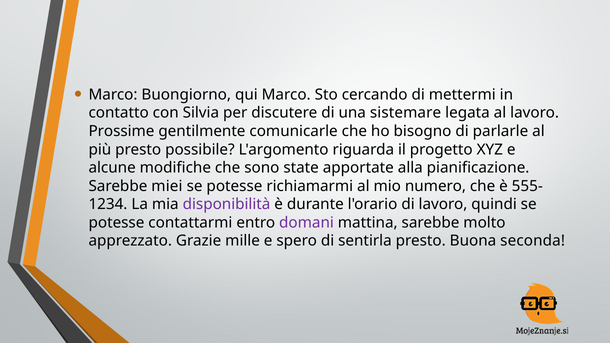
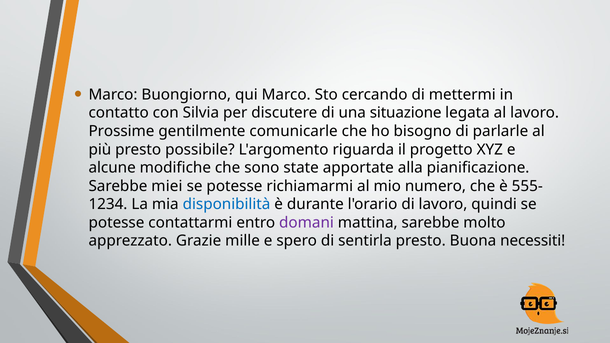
sistemare: sistemare -> situazione (406, 113)
disponibilità colour: purple -> blue (227, 204)
seconda: seconda -> necessiti (533, 241)
